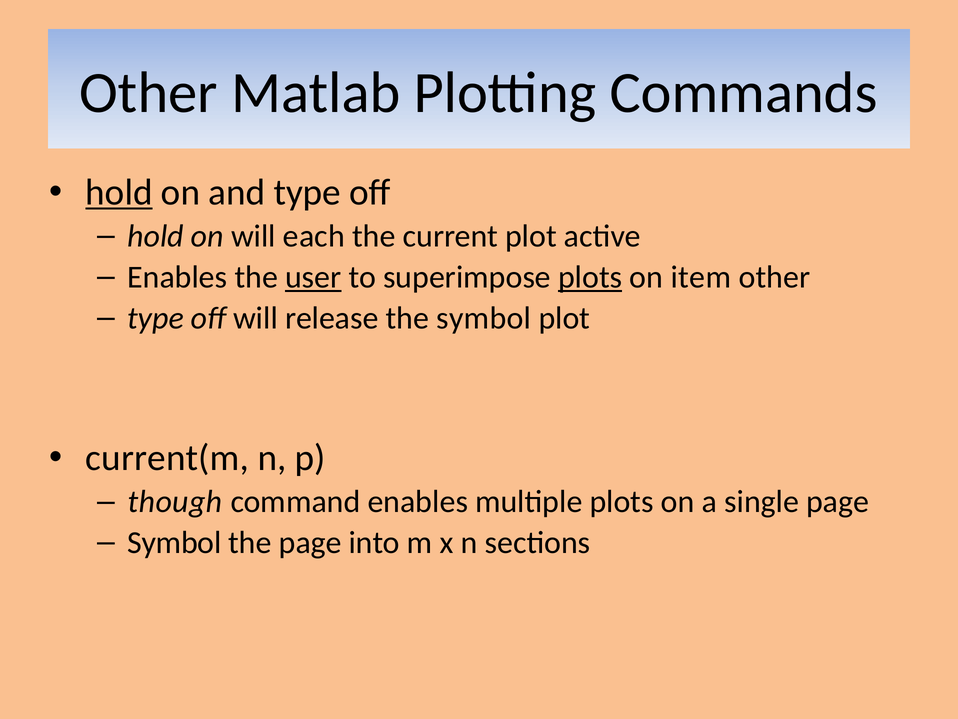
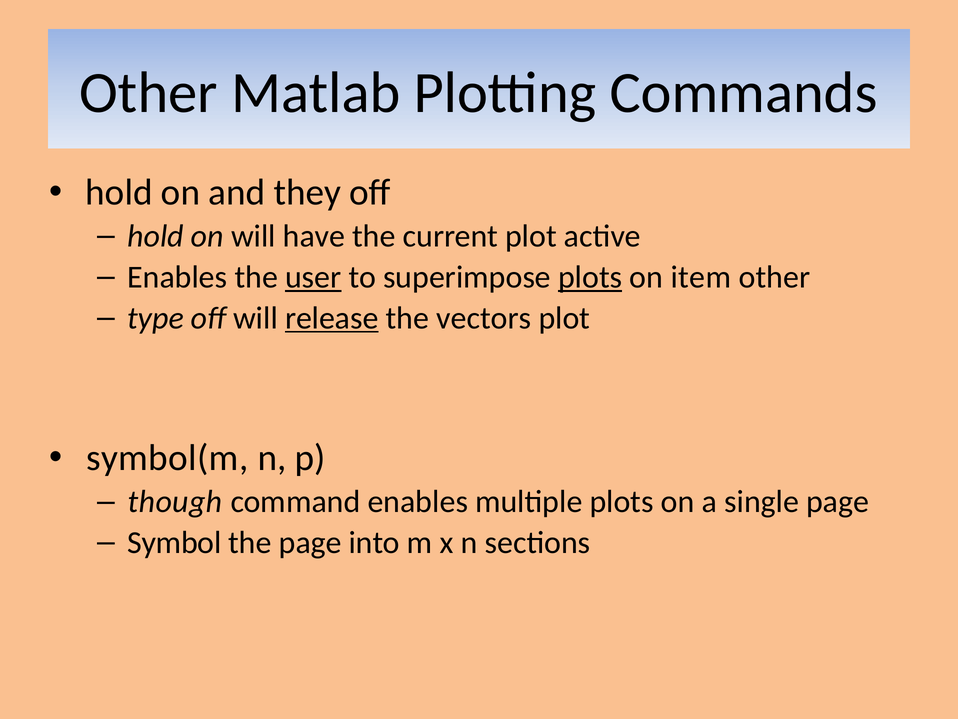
hold underline: present -> none (119, 192)
and type: type -> they (307, 192)
each: each -> have (314, 236)
release underline: none -> present (332, 318)
the symbol: symbol -> vectors (484, 318)
current(m: current(m -> symbol(m (167, 458)
